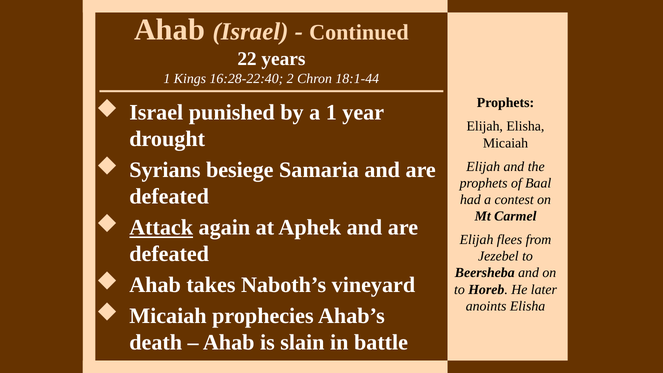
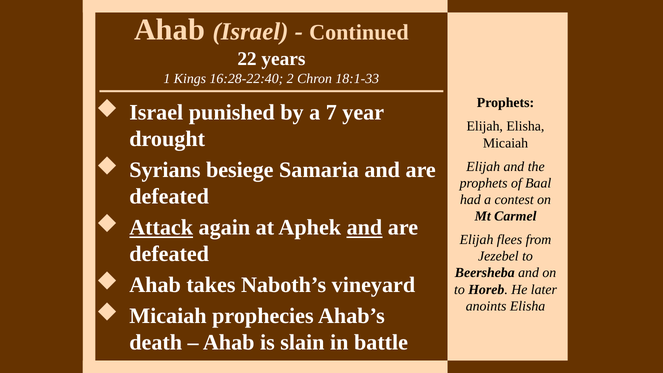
18:1-44: 18:1-44 -> 18:1-33 (357, 78)
a 1: 1 -> 7 (331, 113)
and underline: none -> present (364, 228)
